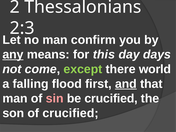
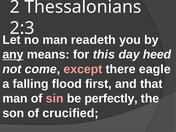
confirm: confirm -> readeth (93, 40)
days: days -> heed (157, 55)
except colour: light green -> pink (83, 69)
world: world -> eagle (155, 69)
and underline: present -> none (126, 84)
be crucified: crucified -> perfectly (111, 99)
